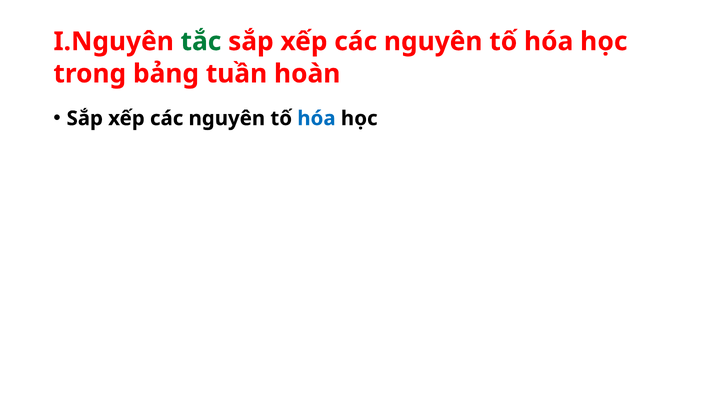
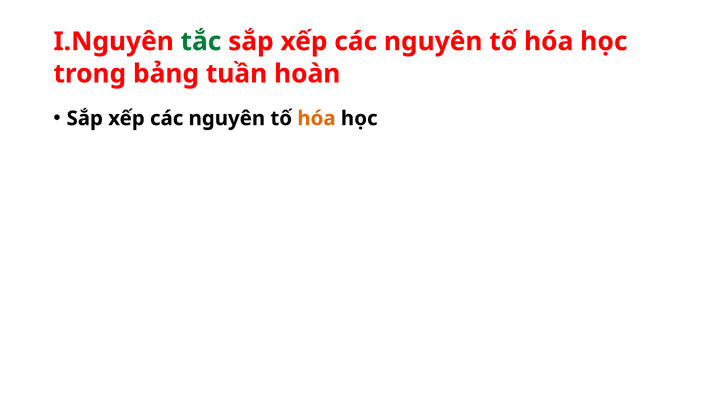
hóa colour: blue -> orange (316, 119)
